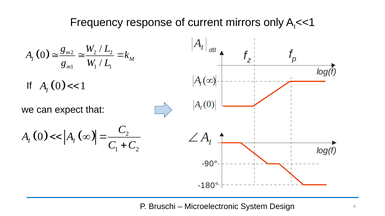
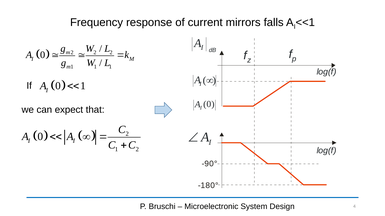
only: only -> falls (274, 22)
